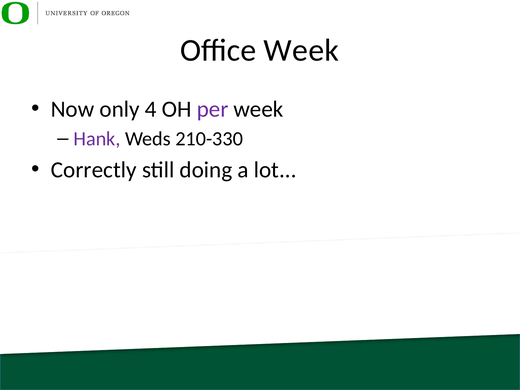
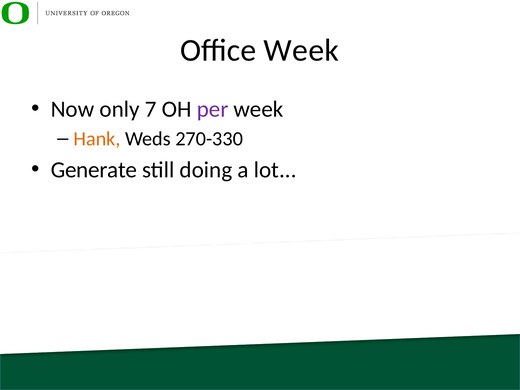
4: 4 -> 7 (151, 109)
Hank colour: purple -> orange (97, 139)
210-330: 210-330 -> 270-330 (209, 139)
Correctly: Correctly -> Generate (94, 170)
